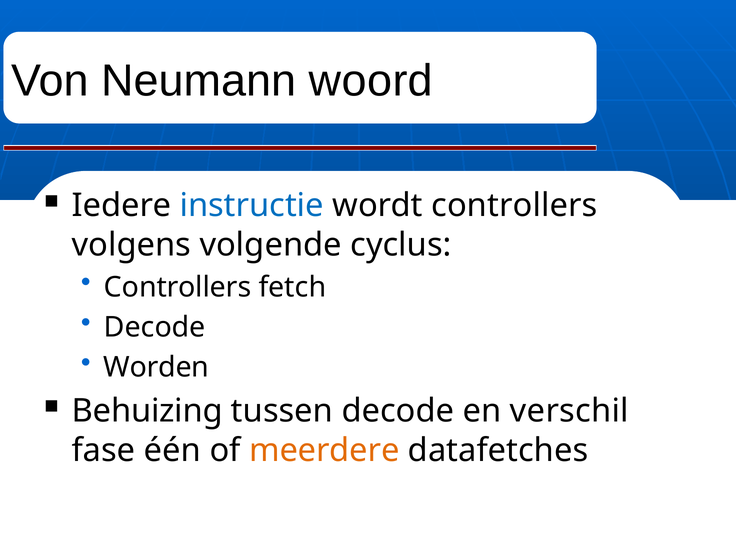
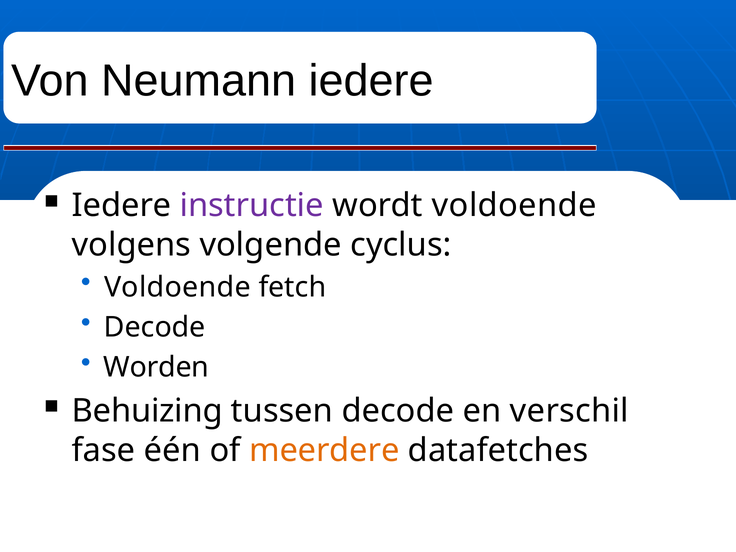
Neumann woord: woord -> iedere (371, 81)
instructie colour: blue -> purple (252, 206)
wordt controllers: controllers -> voldoende (514, 206)
Controllers: Controllers -> Voldoende (177, 287)
